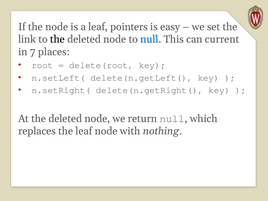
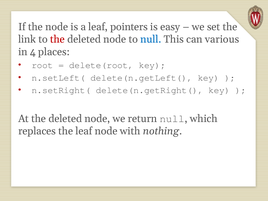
the colour: black -> red (57, 39)
current: current -> various (222, 39)
7: 7 -> 4 (33, 52)
